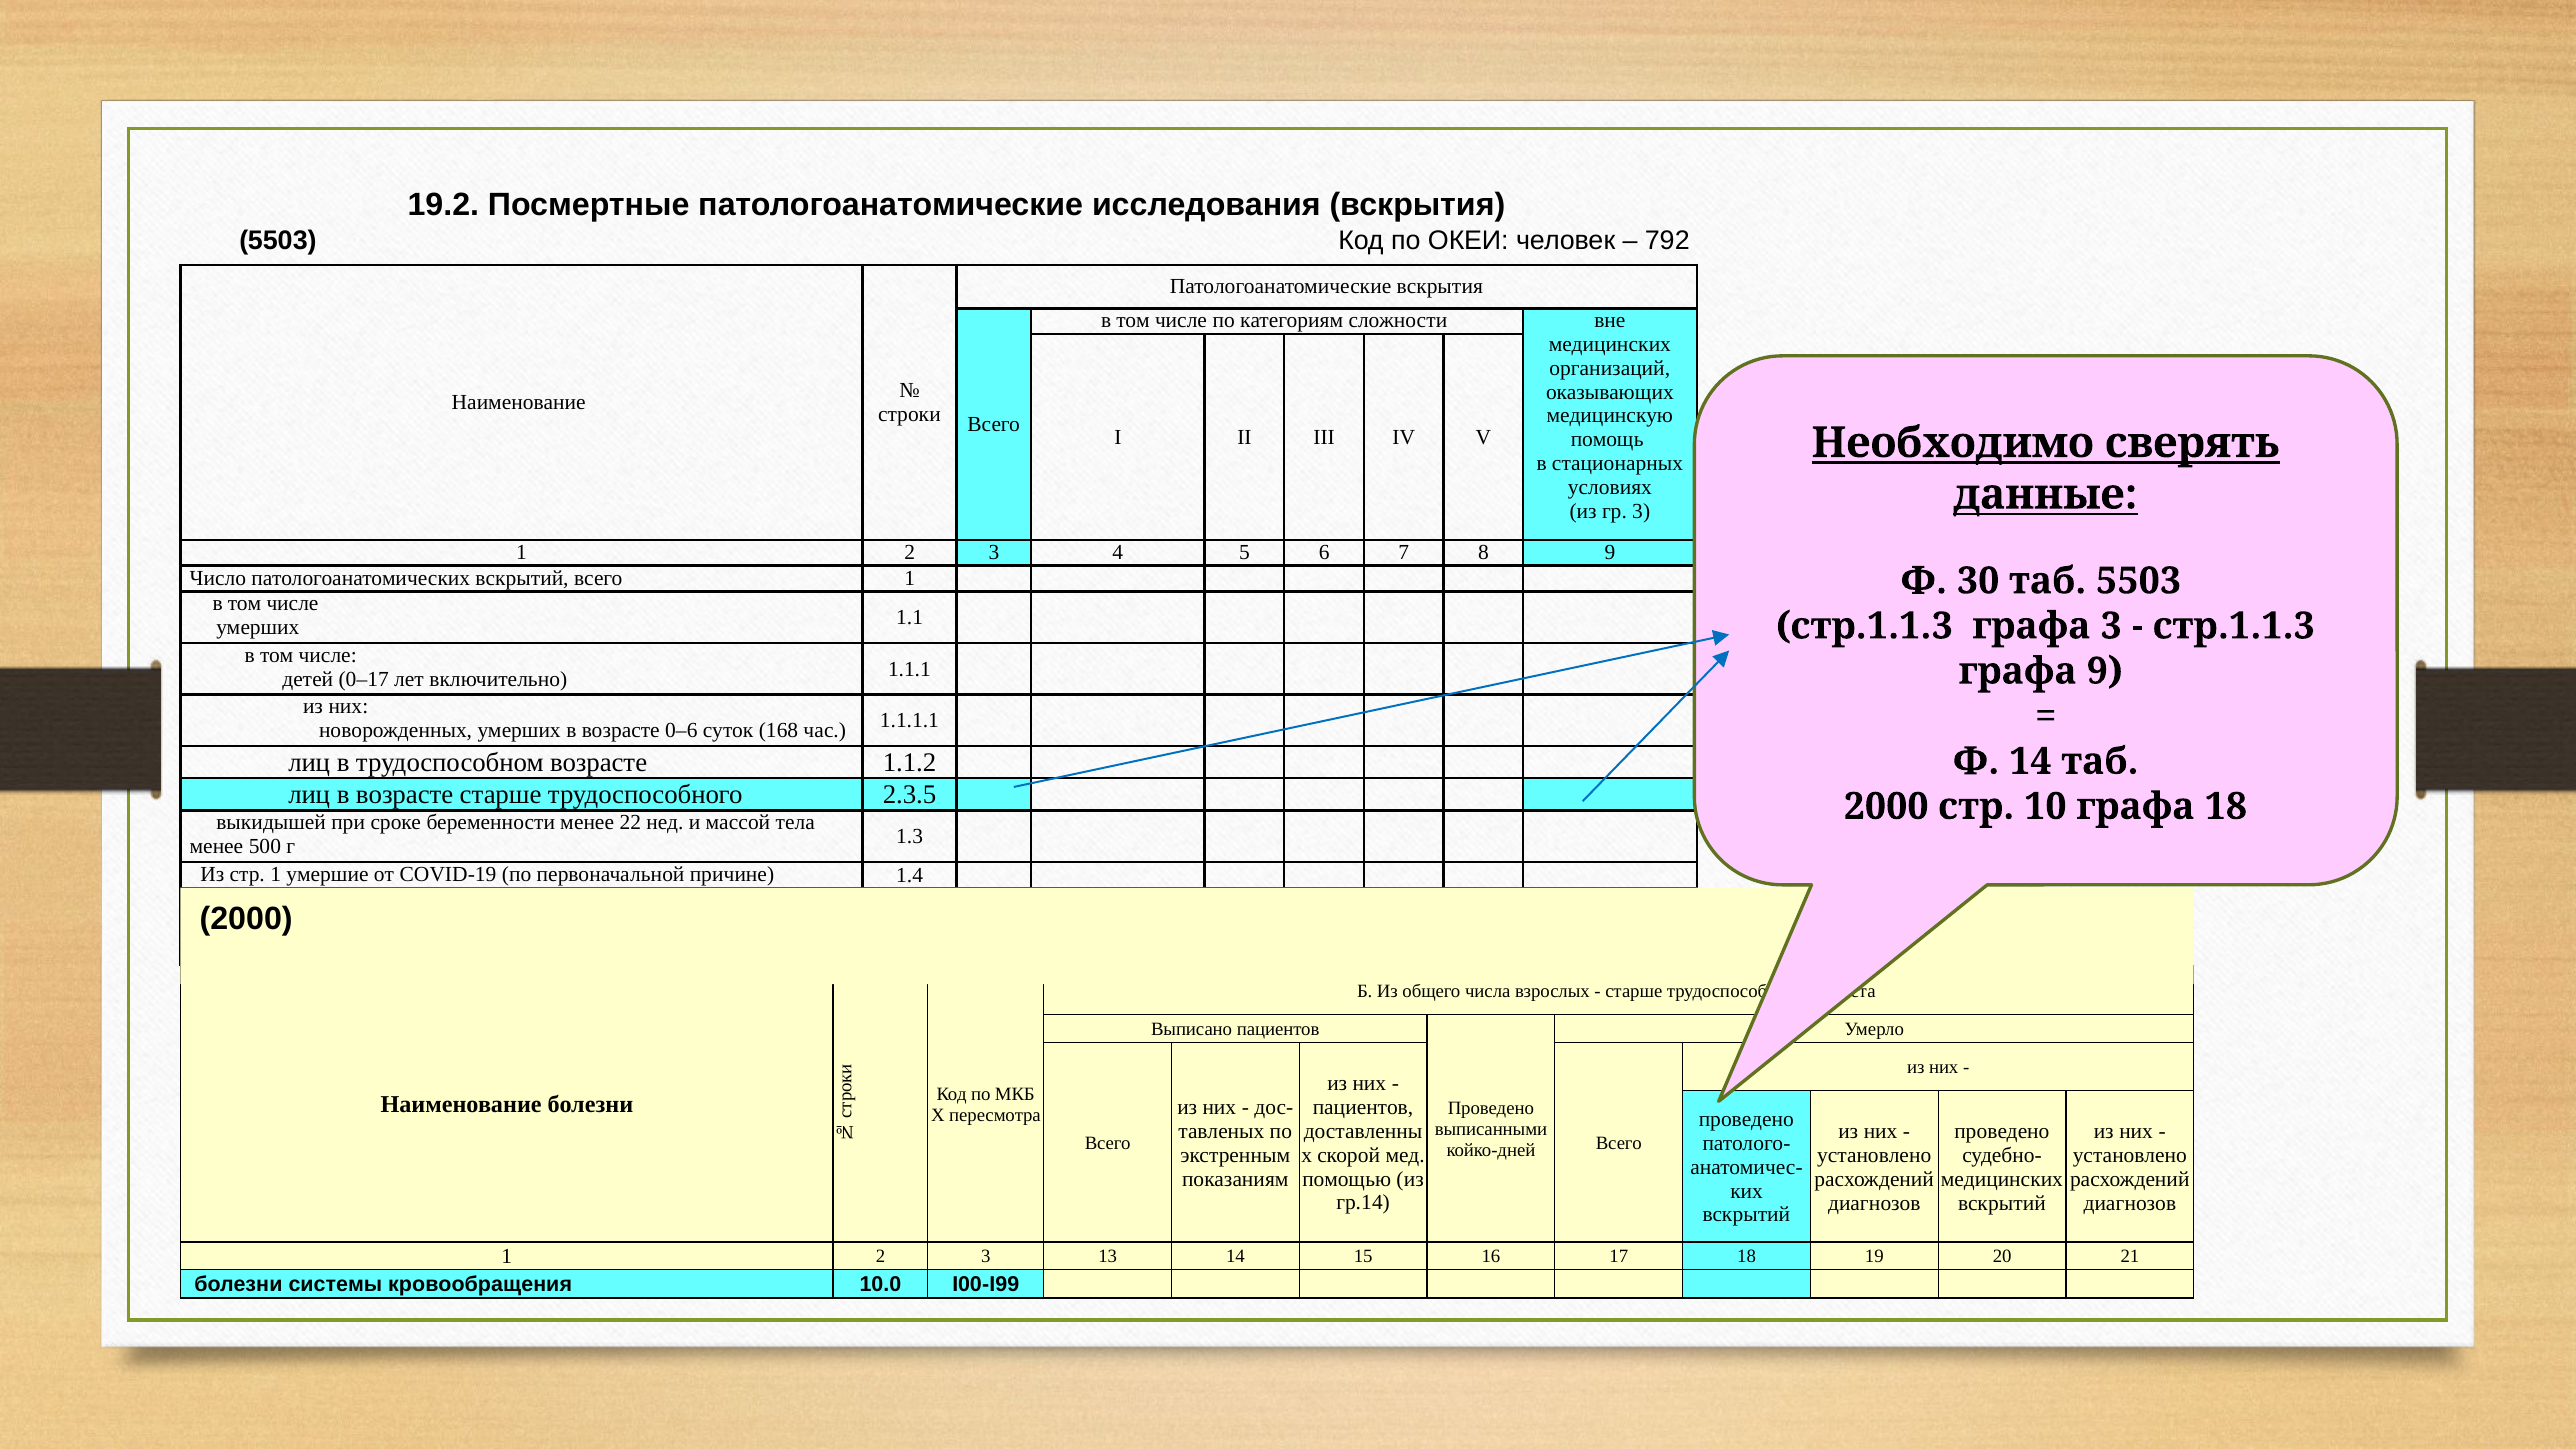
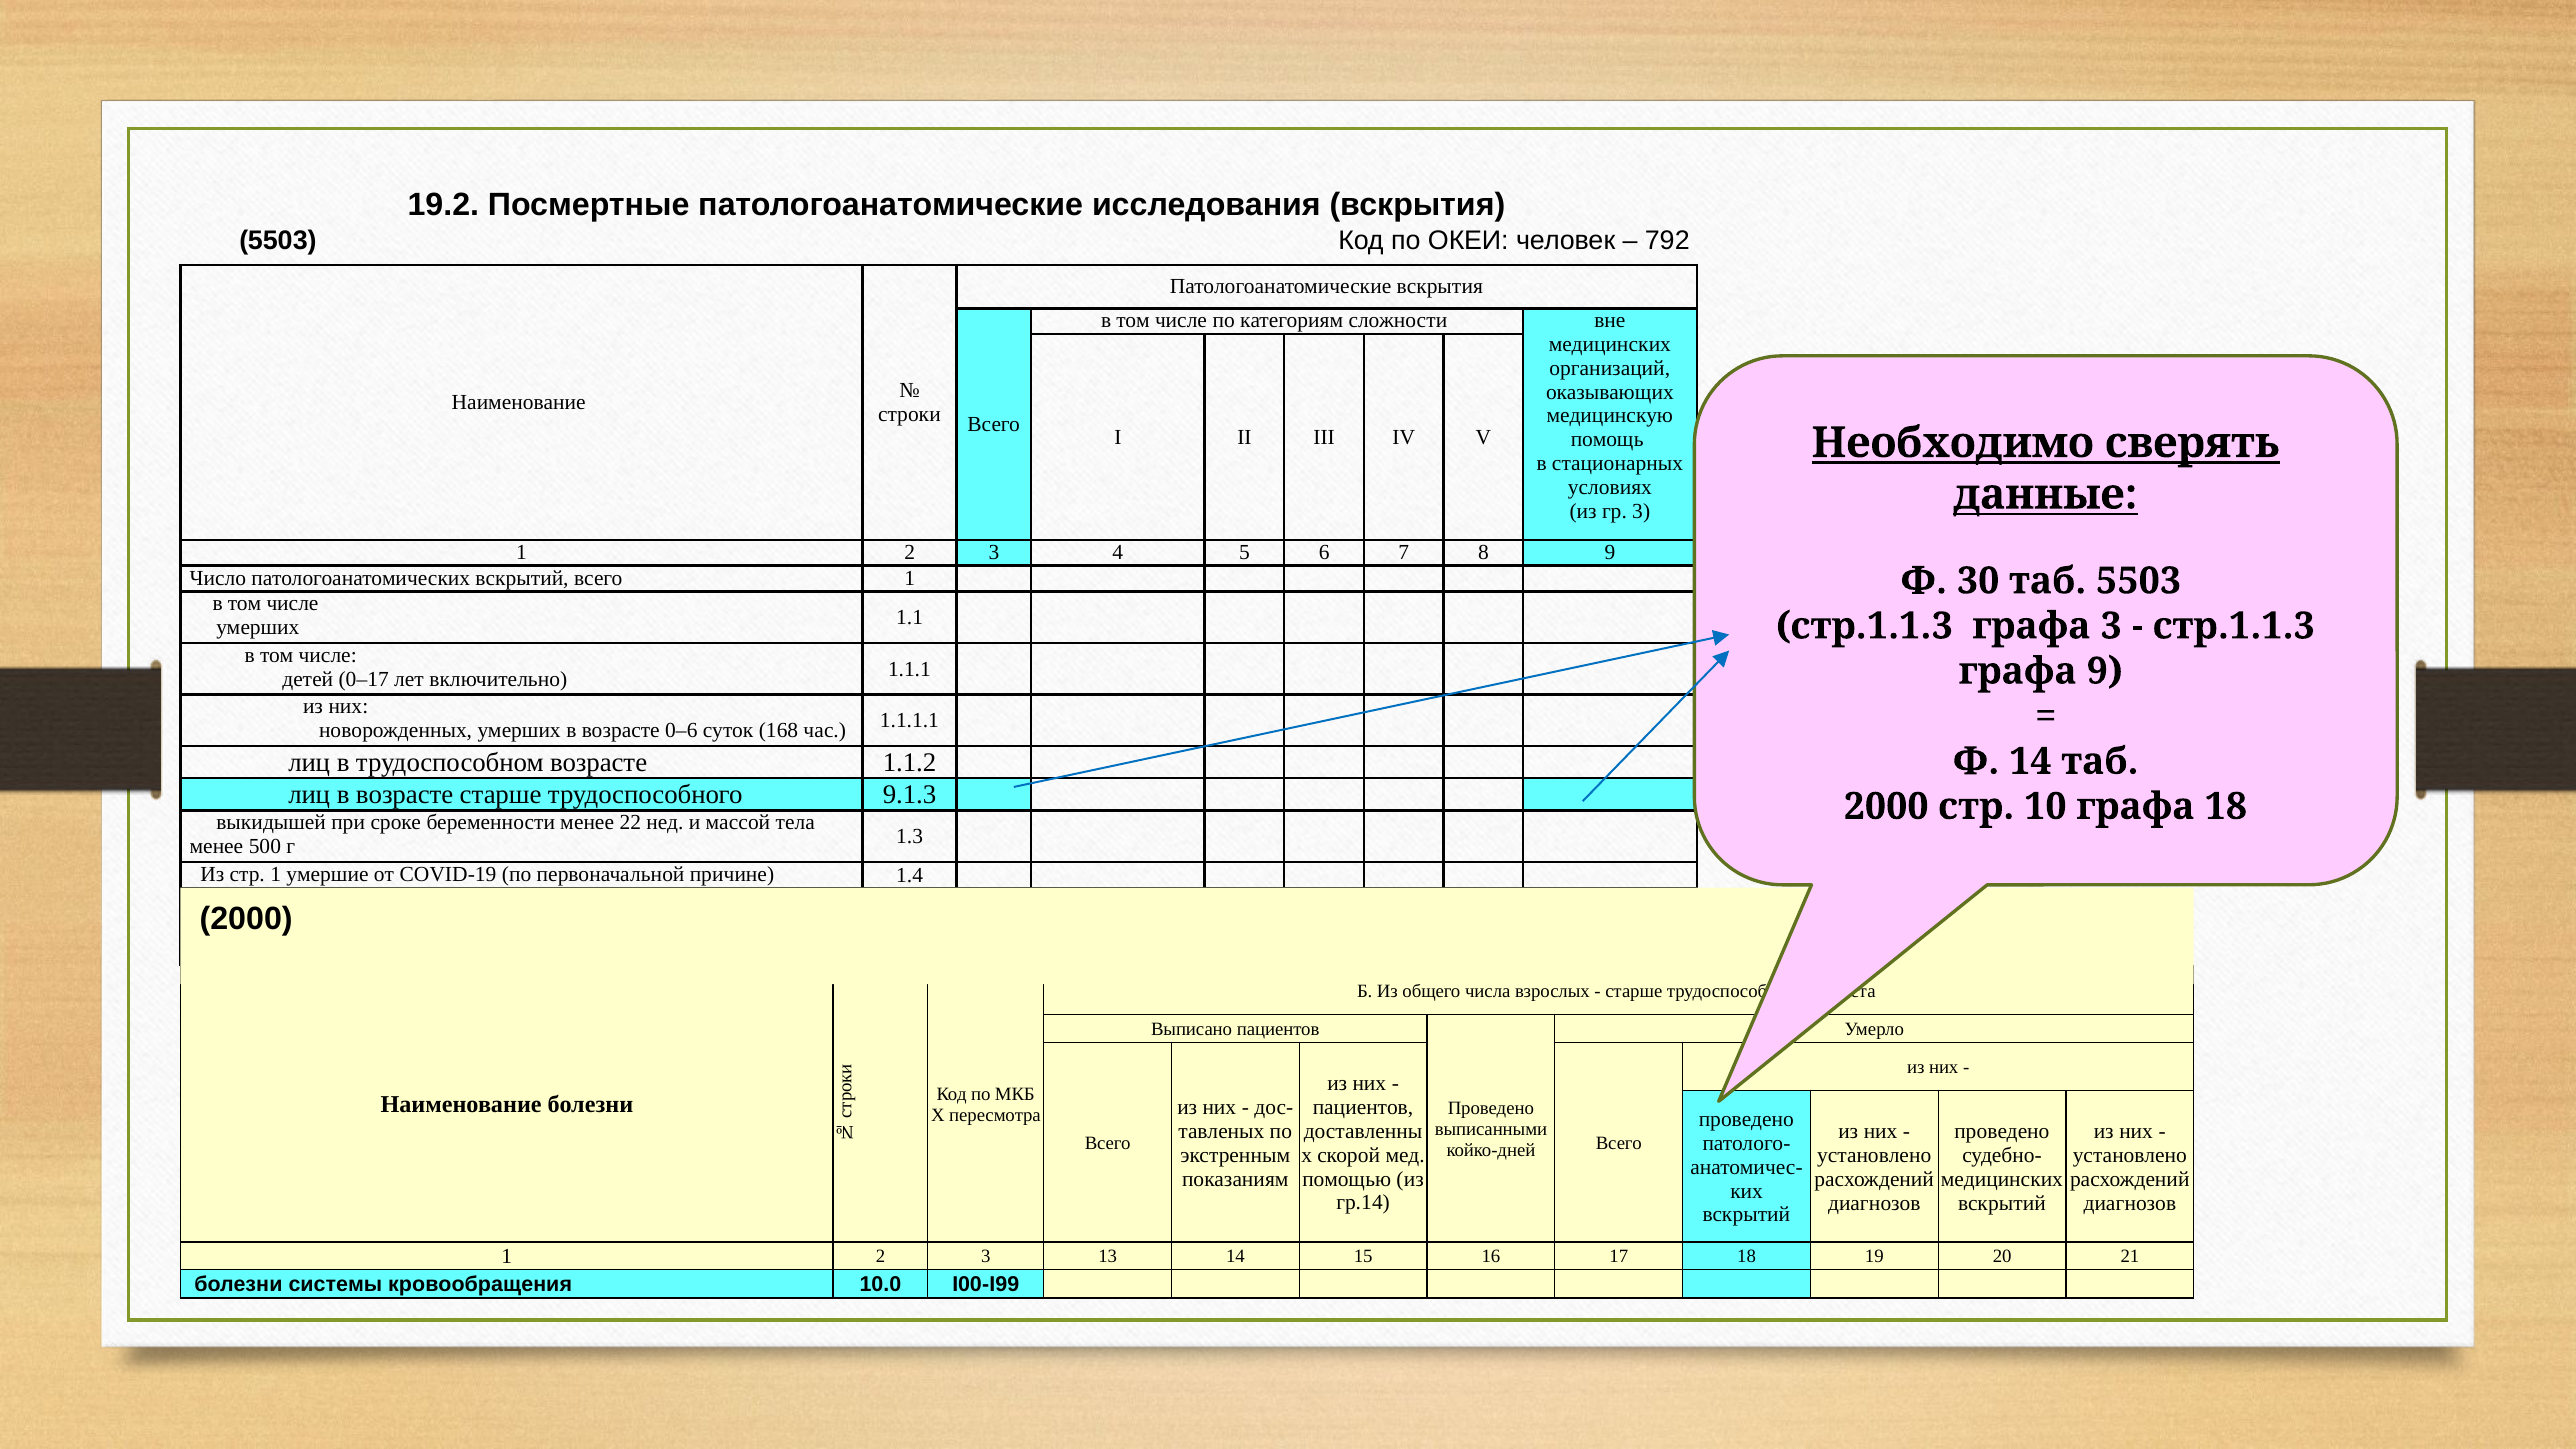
2.3.5: 2.3.5 -> 9.1.3 (910, 795)
